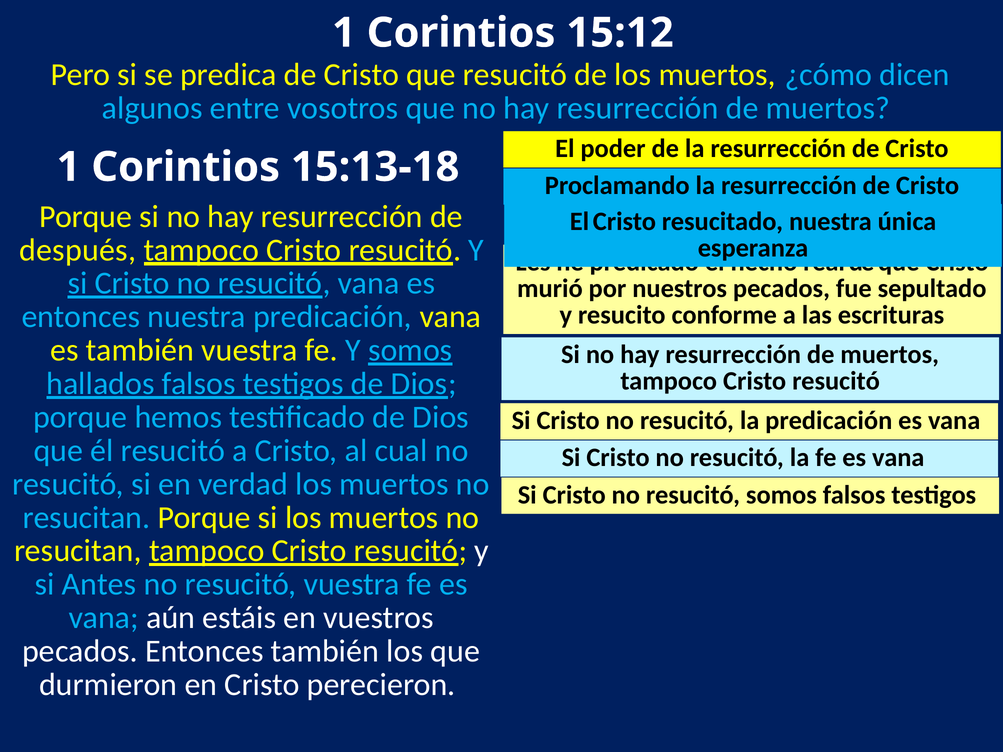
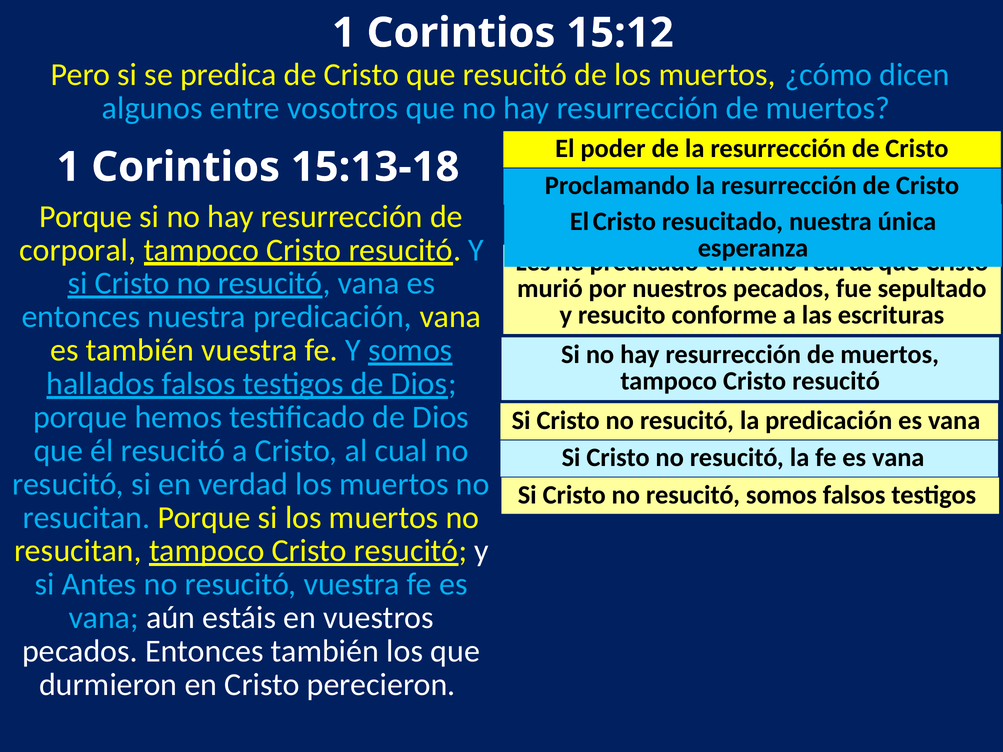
después: después -> corporal (78, 250)
